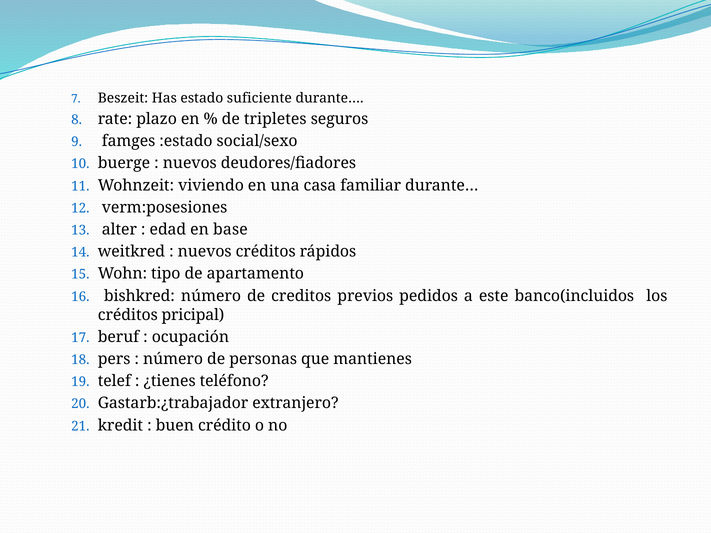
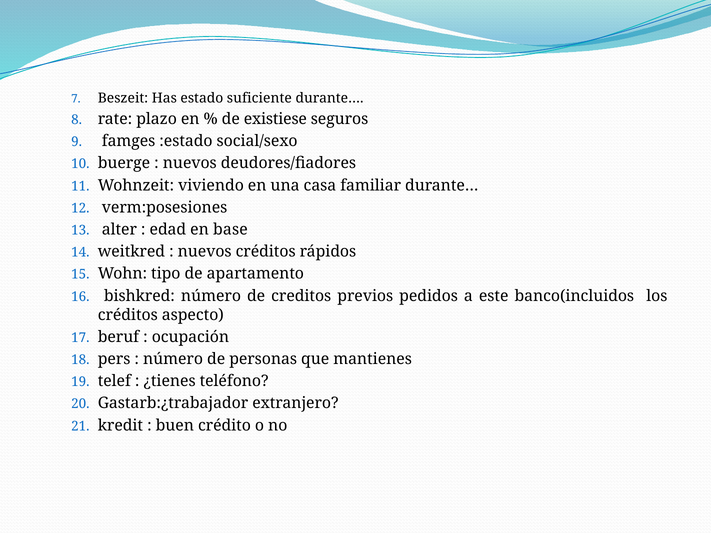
tripletes: tripletes -> existiese (275, 119)
pricipal: pricipal -> aspecto (193, 315)
